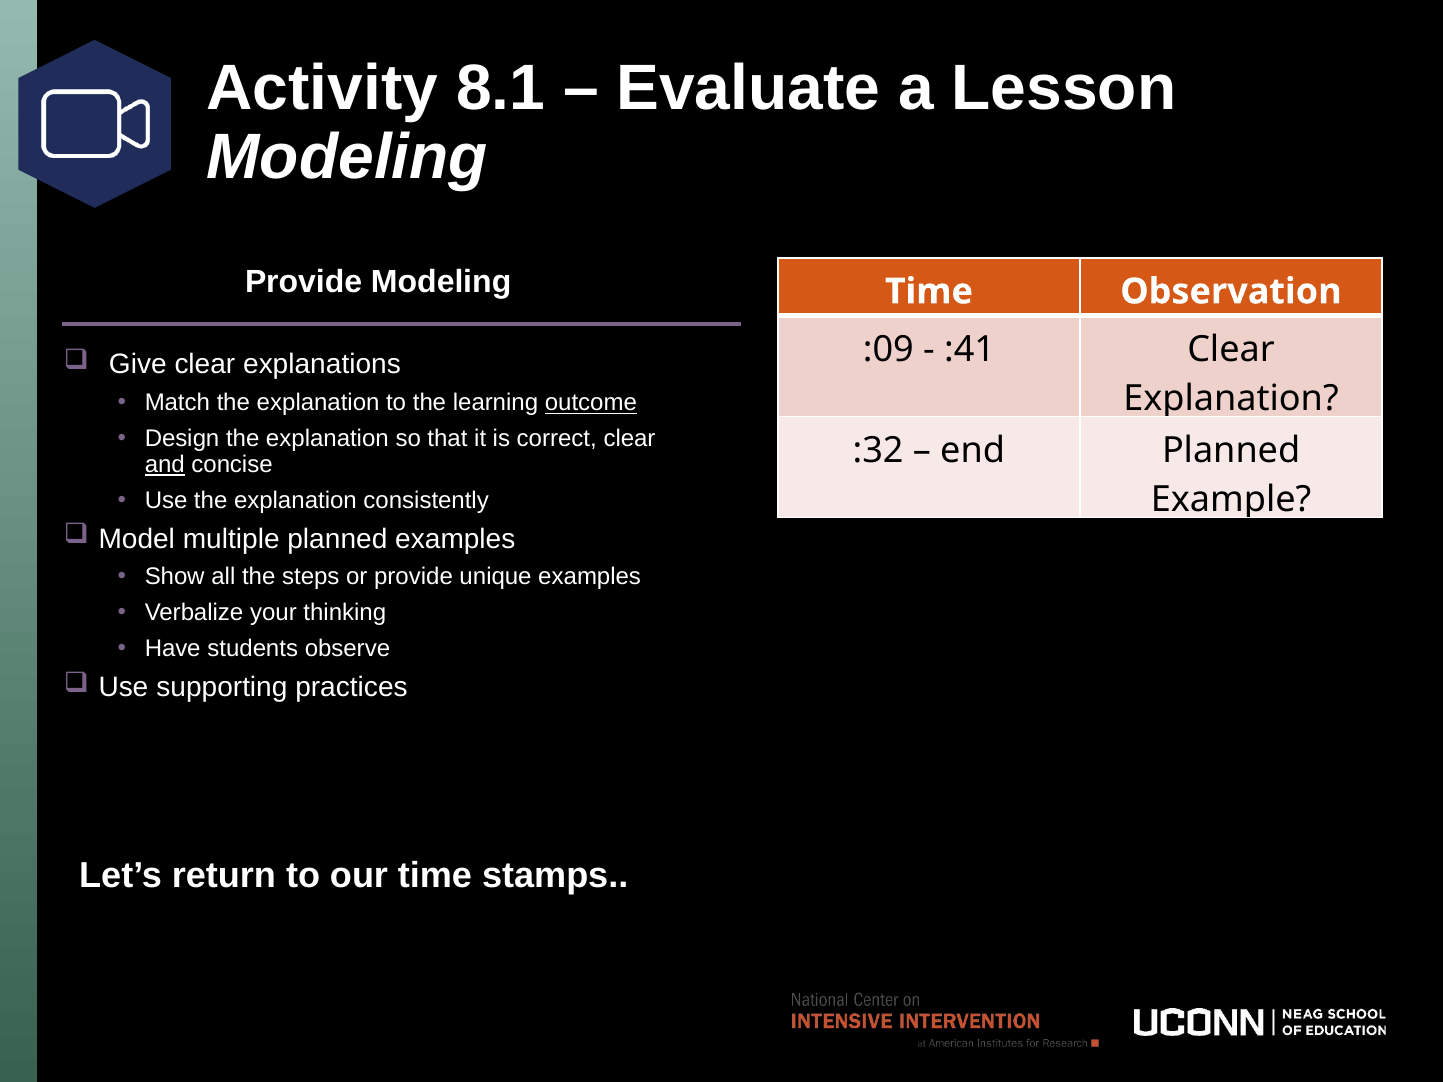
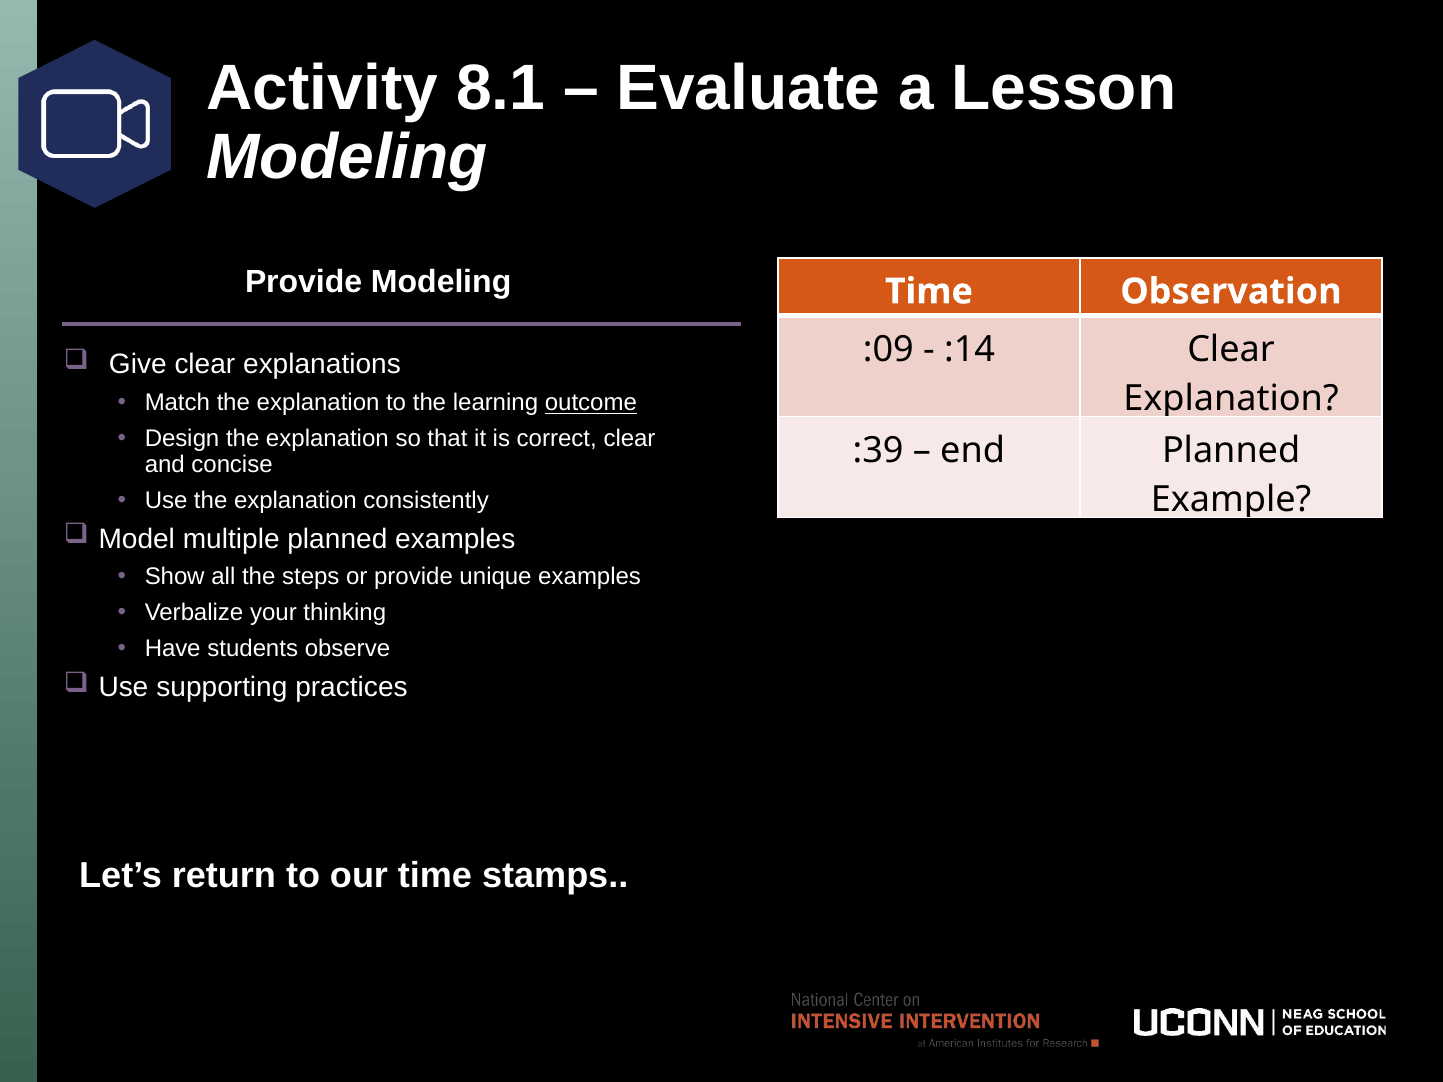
:41: :41 -> :14 (970, 349)
:32: :32 -> :39 (878, 450)
and underline: present -> none (165, 465)
